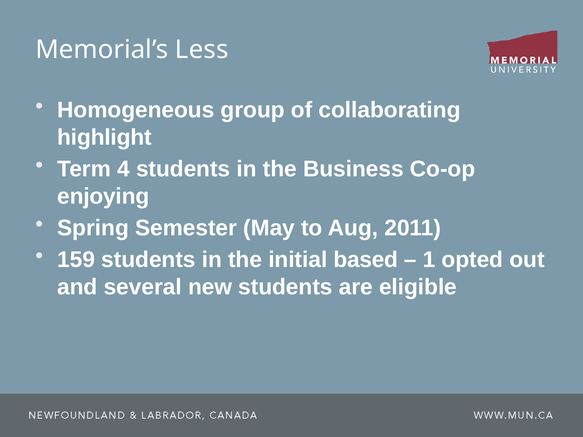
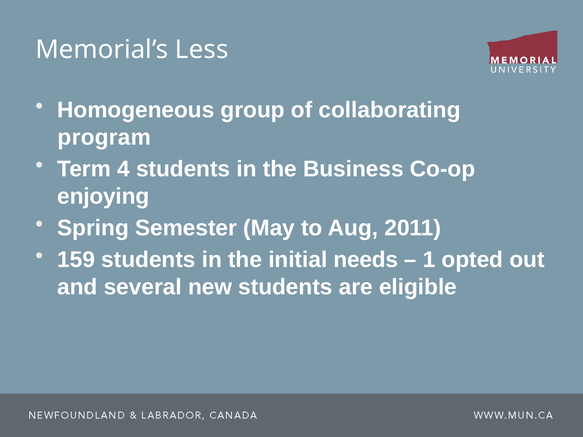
highlight: highlight -> program (104, 137)
based: based -> needs (366, 260)
